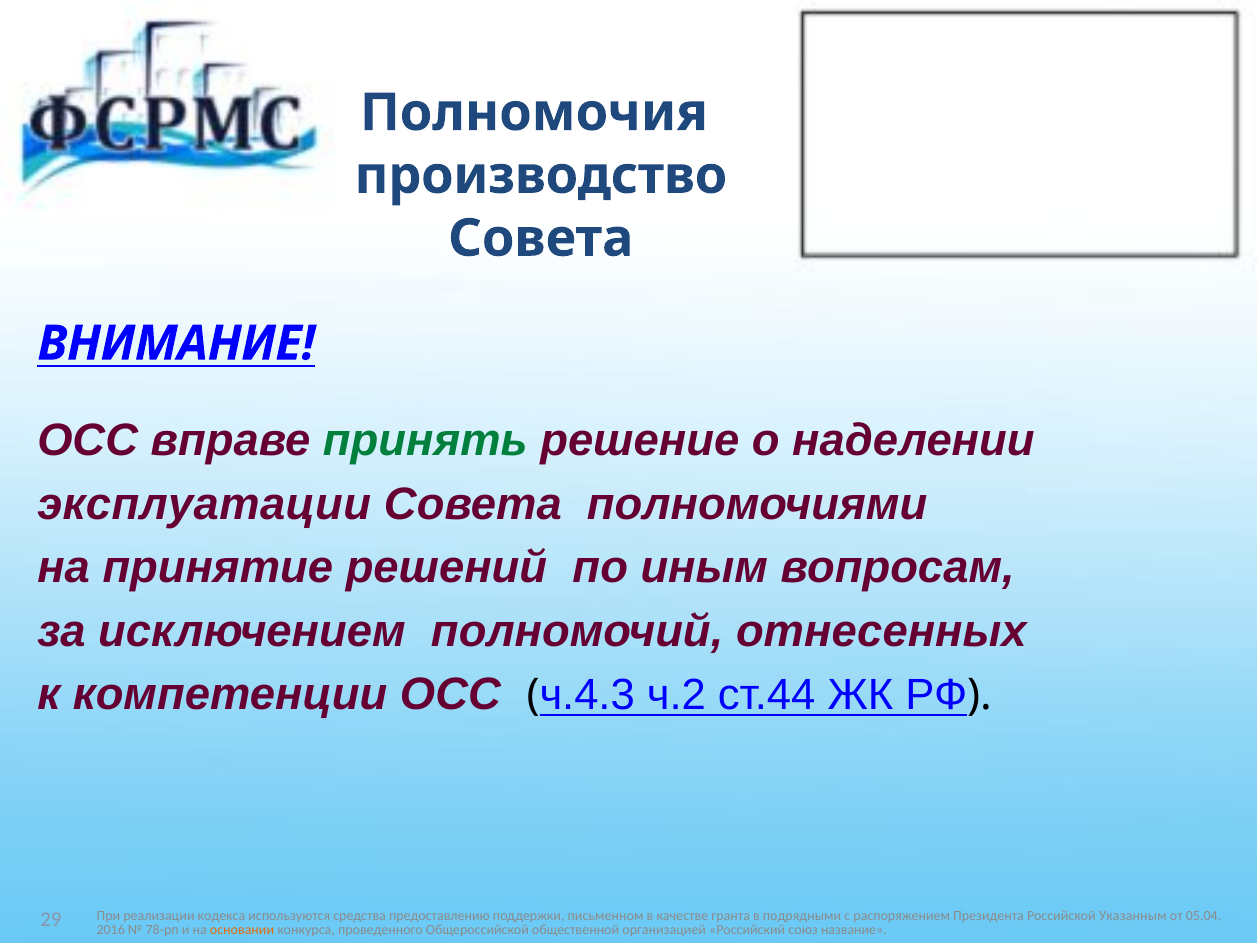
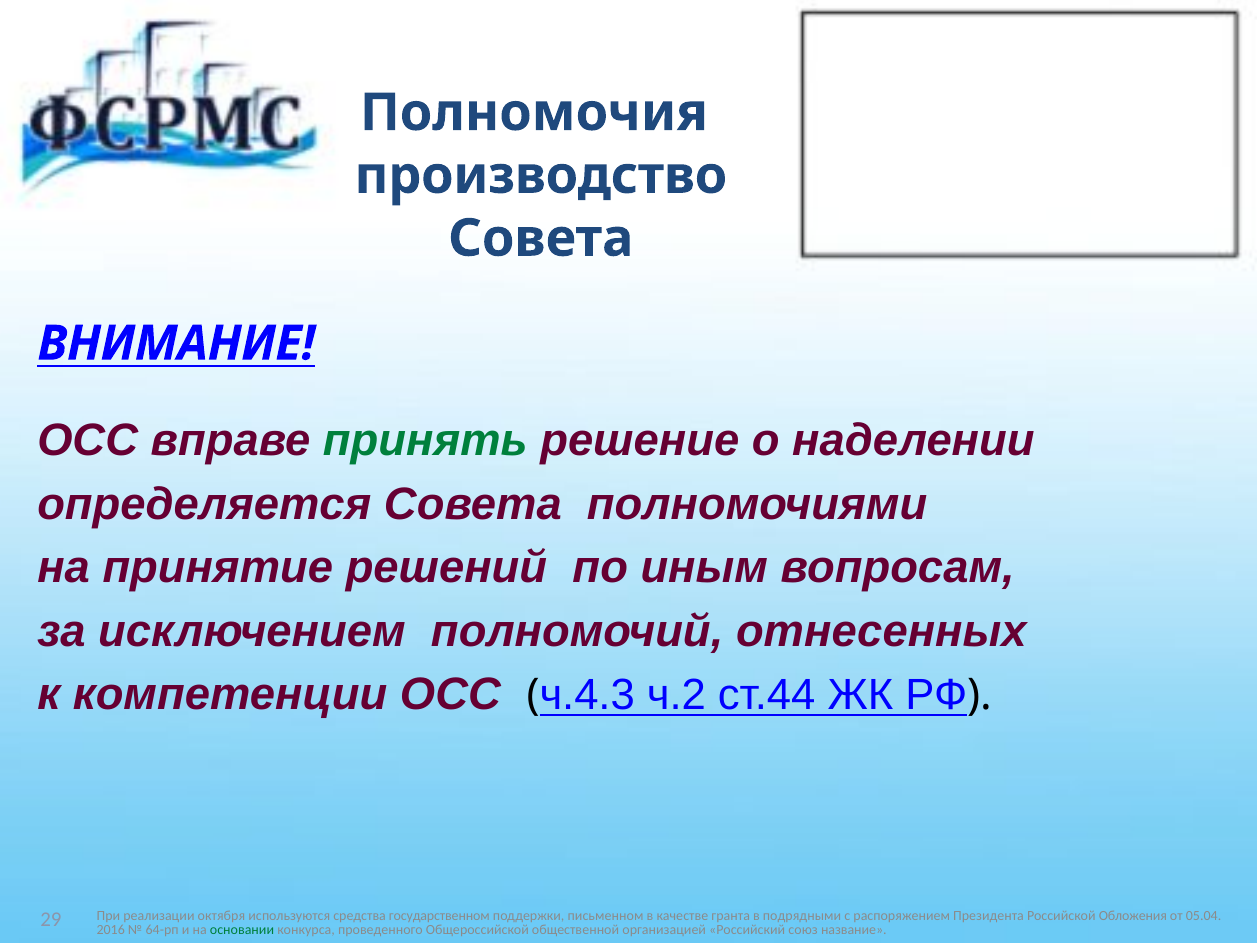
эксплуатации: эксплуатации -> определяется (204, 504)
кодекса: кодекса -> октября (221, 916)
предоставлению: предоставлению -> государственном (439, 916)
Указанным: Указанным -> Обложения (1133, 916)
78-рп: 78-рп -> 64-рп (162, 930)
основании colour: orange -> green (242, 930)
